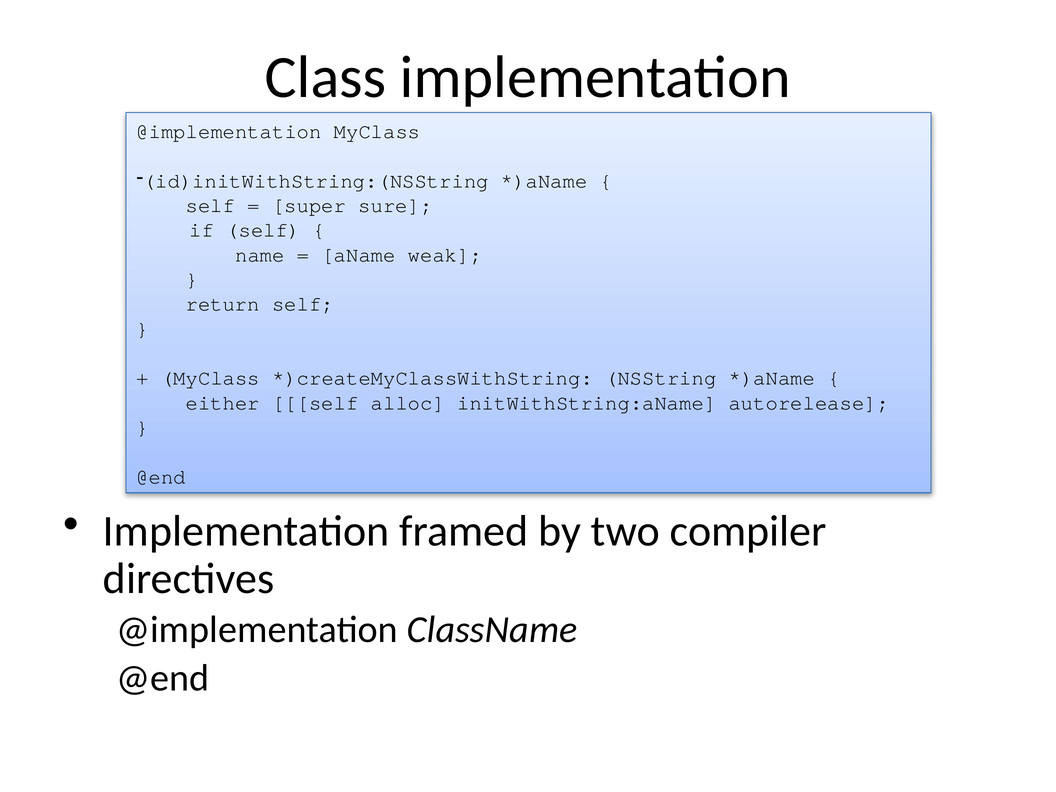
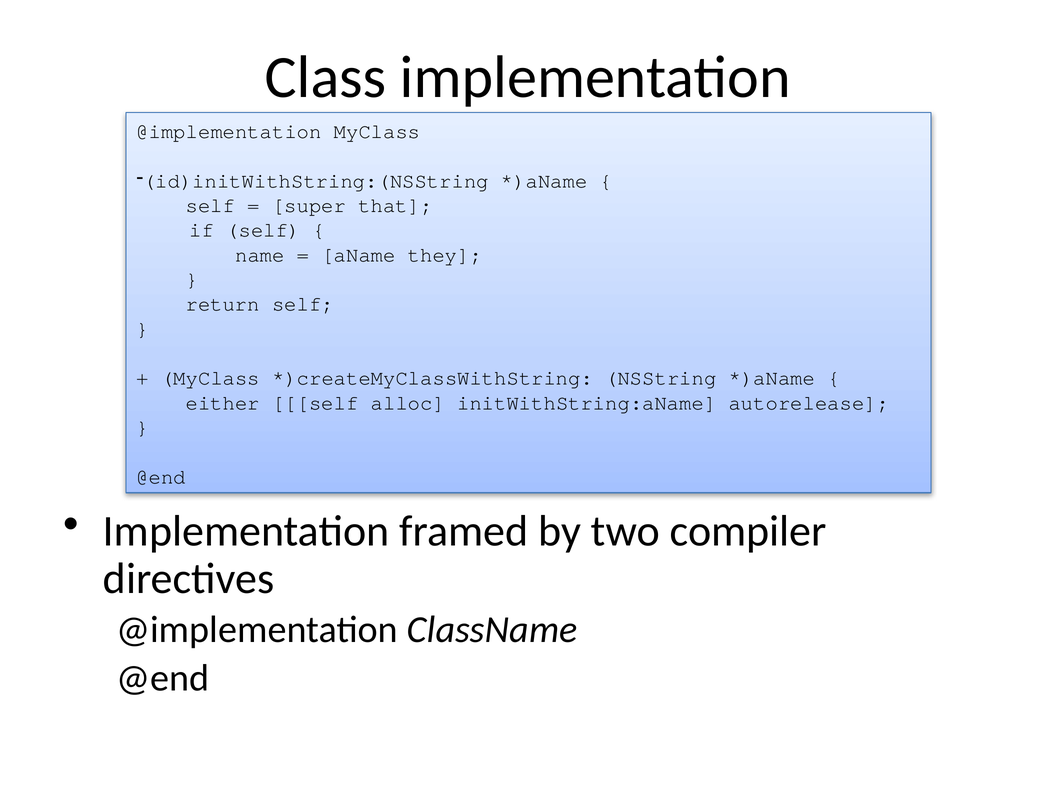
sure: sure -> that (395, 206)
weak: weak -> they (445, 255)
